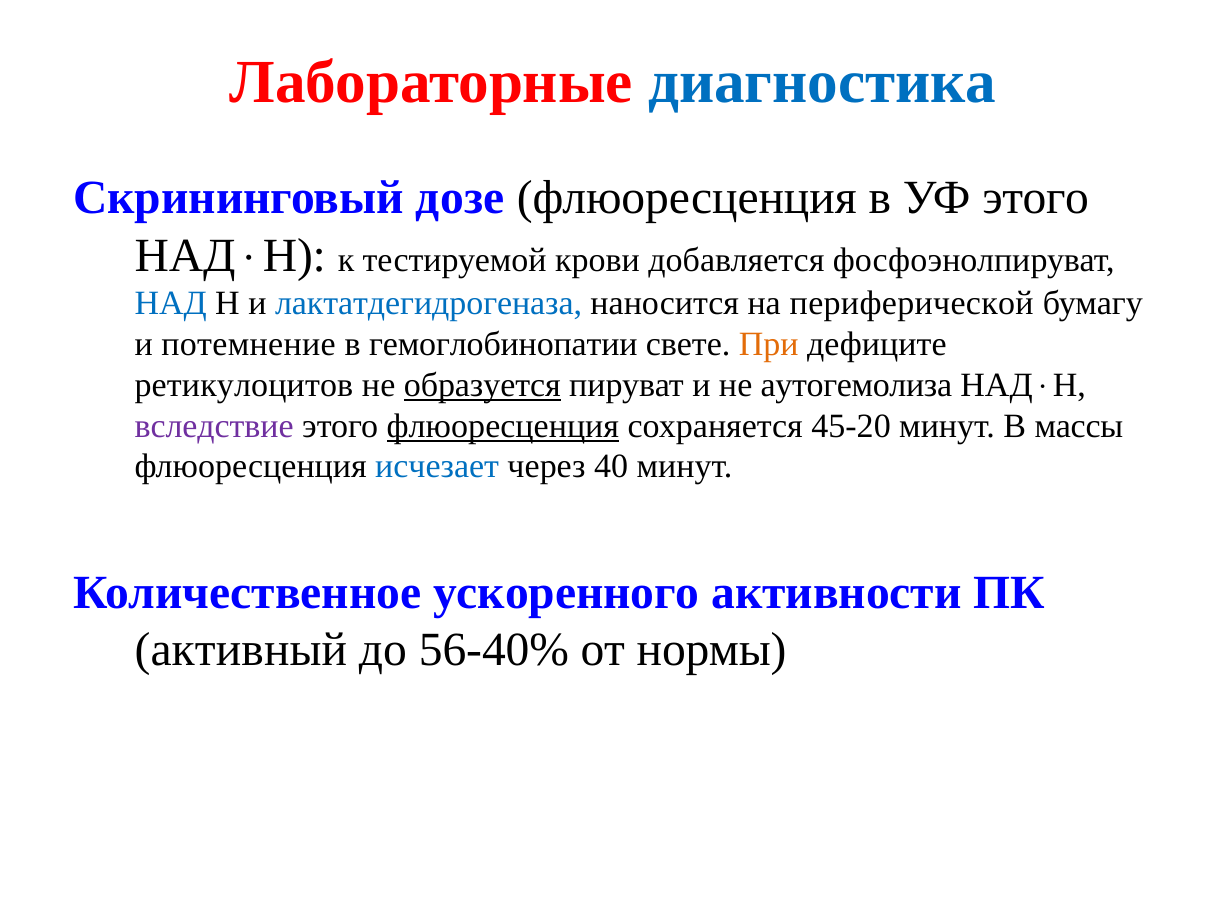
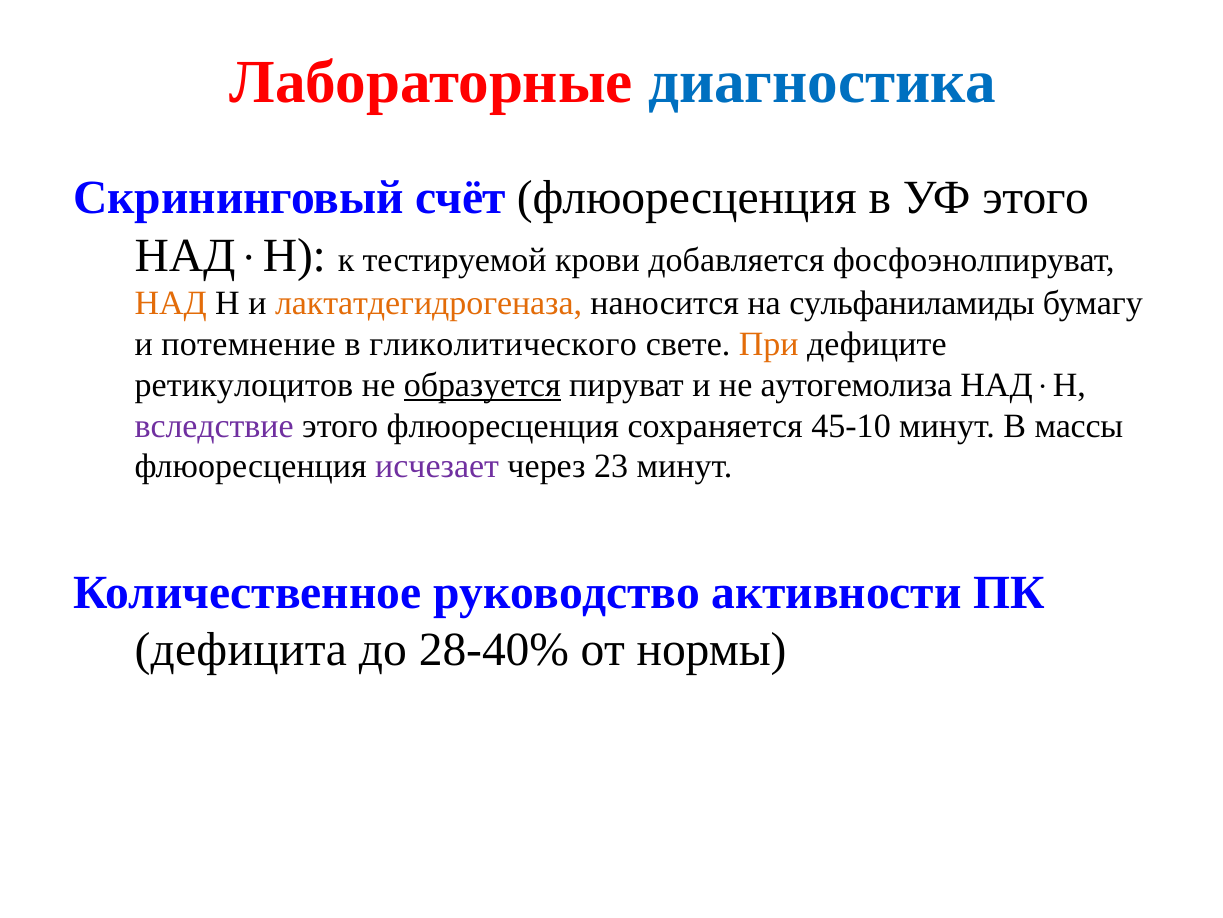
дозе: дозе -> счёт (461, 198)
НАД colour: blue -> orange (171, 303)
лактатдегидрогеназа colour: blue -> orange (429, 303)
периферической: периферической -> сульфаниламиды (912, 303)
гемоглобинопатии: гемоглобинопатии -> гликолитического (503, 344)
флюоресценция underline: present -> none (503, 426)
45-20: 45-20 -> 45-10 (851, 426)
исчезает colour: blue -> purple (437, 466)
40: 40 -> 23 (611, 466)
ускоренного: ускоренного -> руководство (567, 592)
активный: активный -> дефицита (241, 649)
56-40%: 56-40% -> 28-40% (494, 649)
